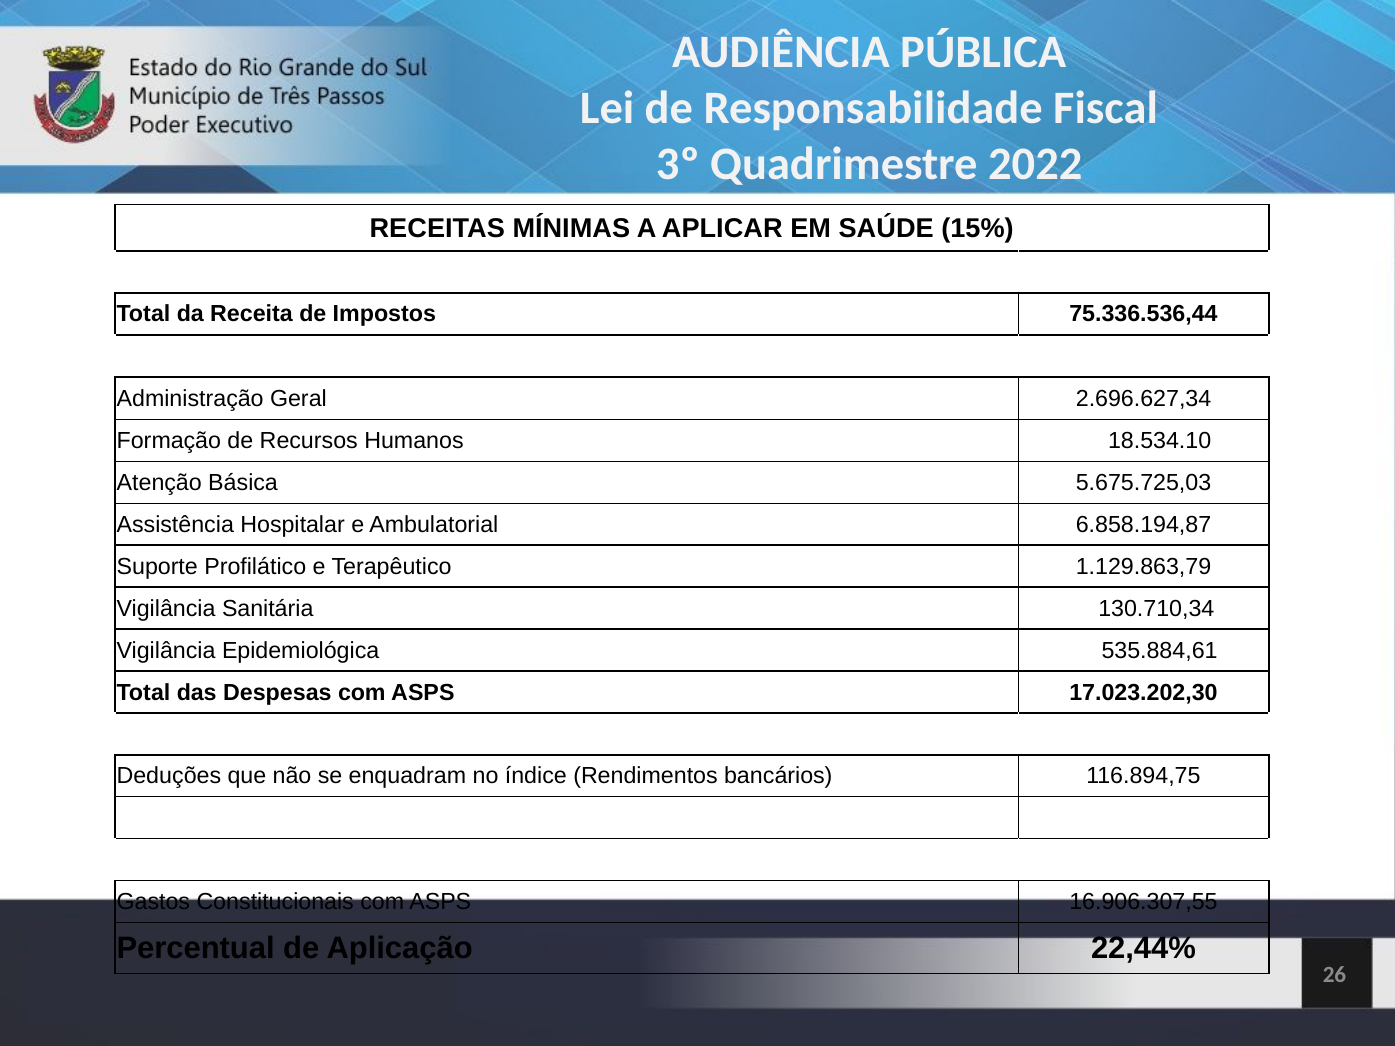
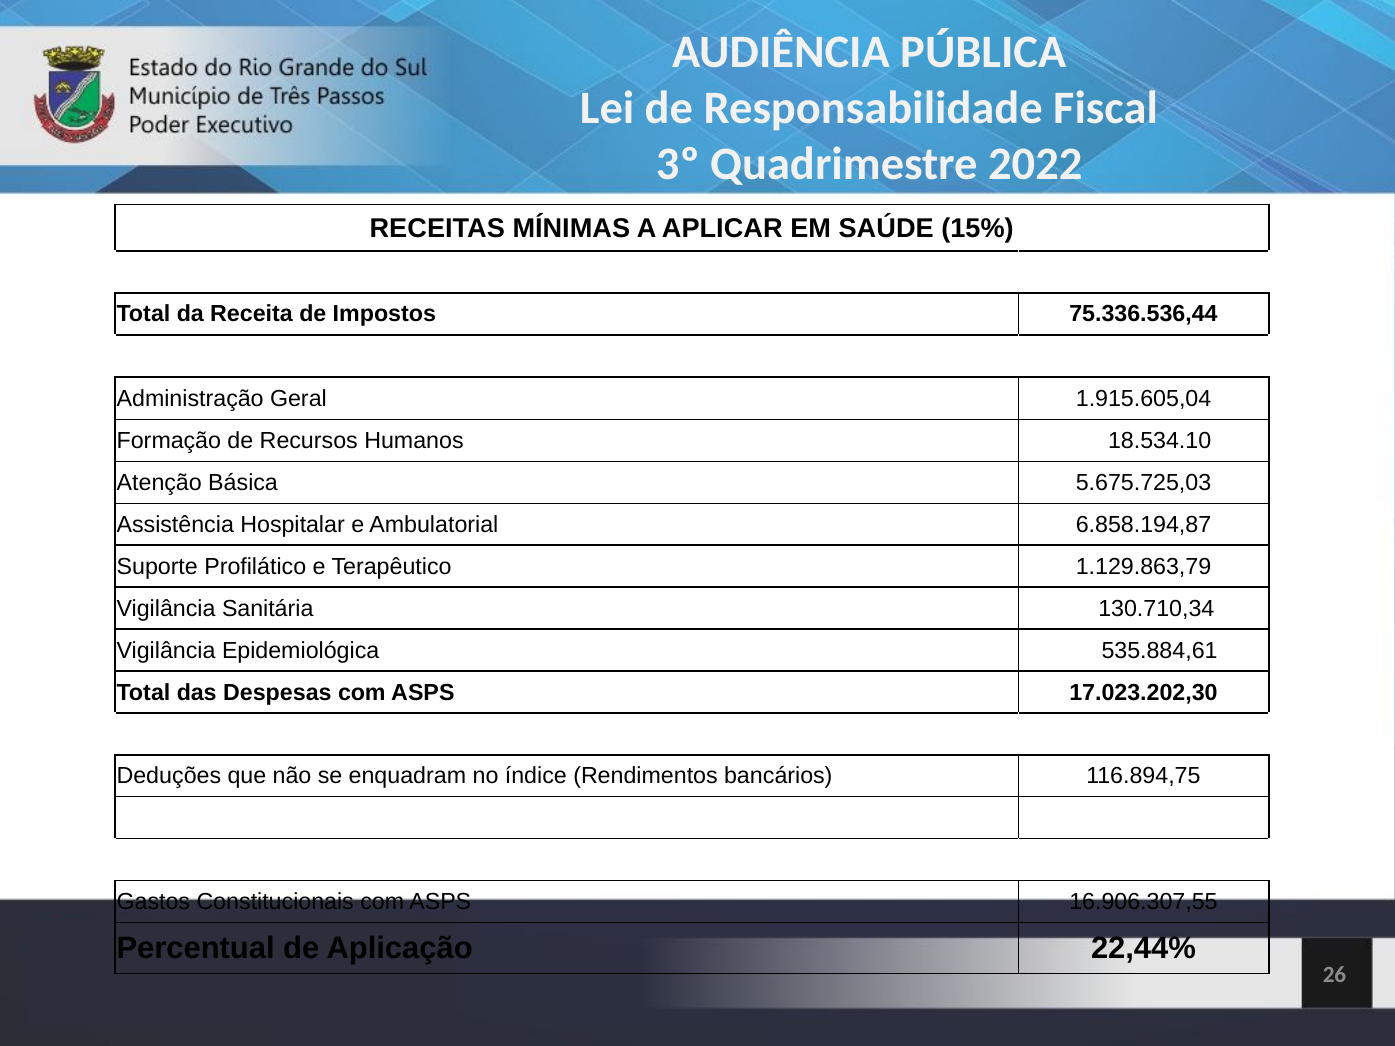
2.696.627,34: 2.696.627,34 -> 1.915.605,04 (1144, 399)
